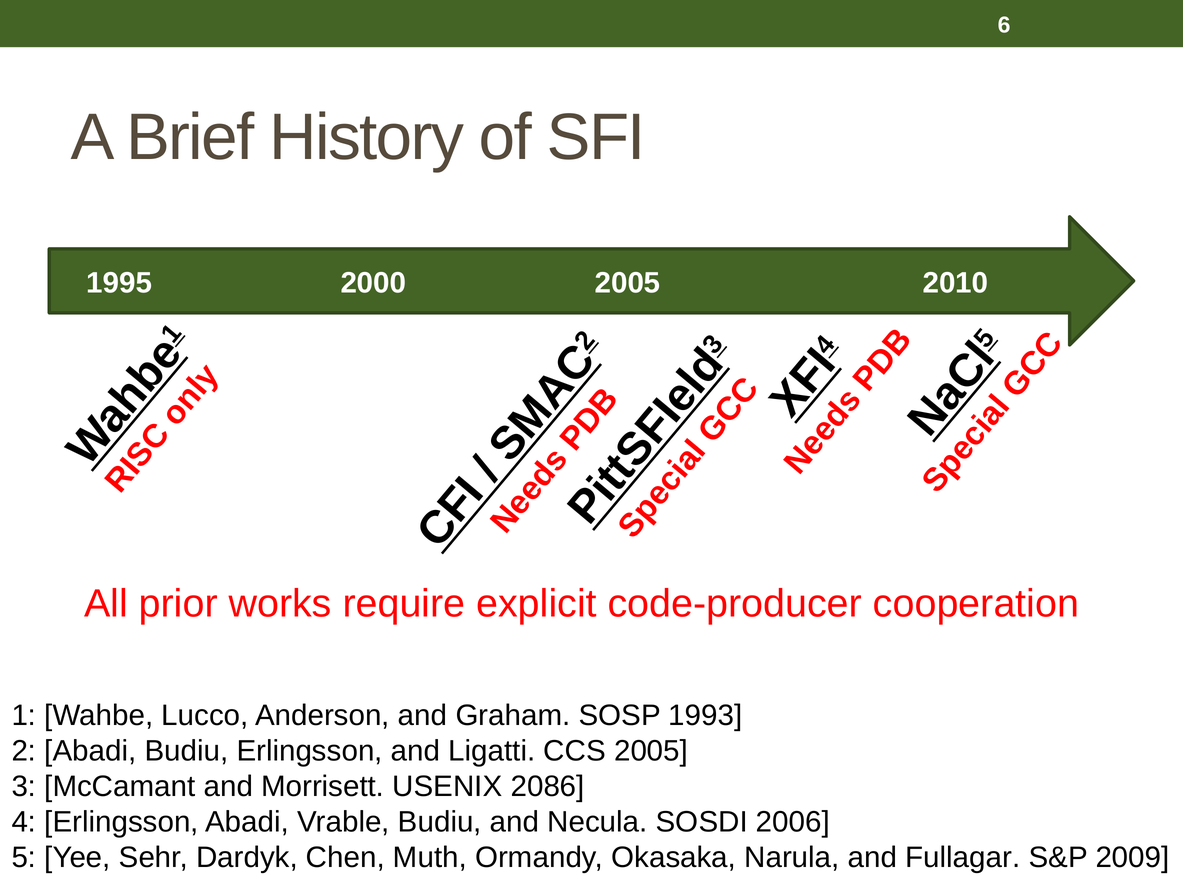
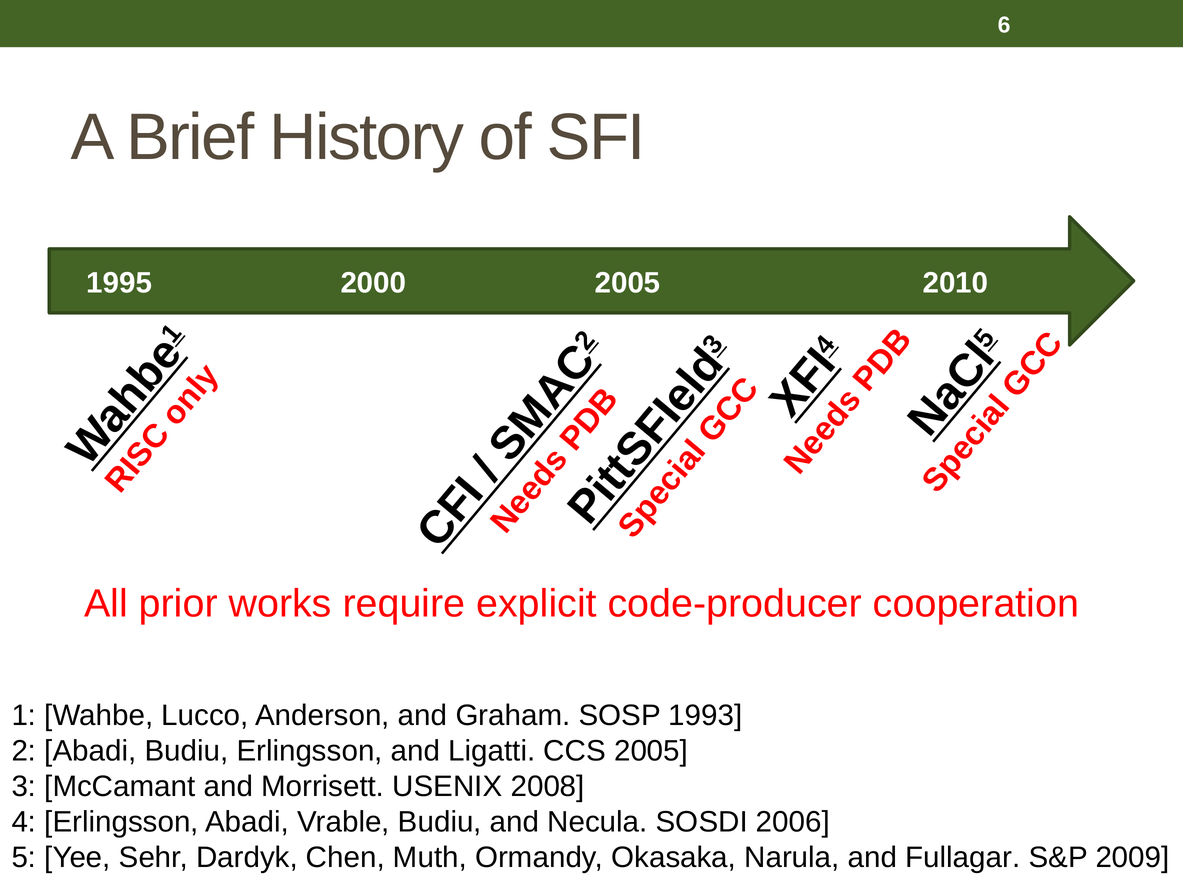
2086: 2086 -> 2008 (548, 787)
